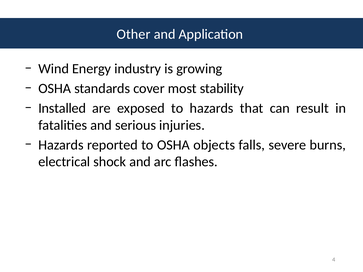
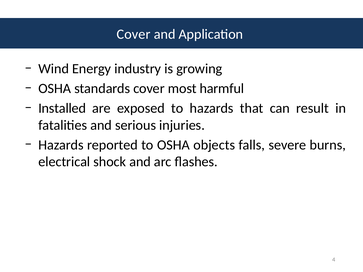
Other: Other -> Cover (134, 34)
stability: stability -> harmful (222, 89)
